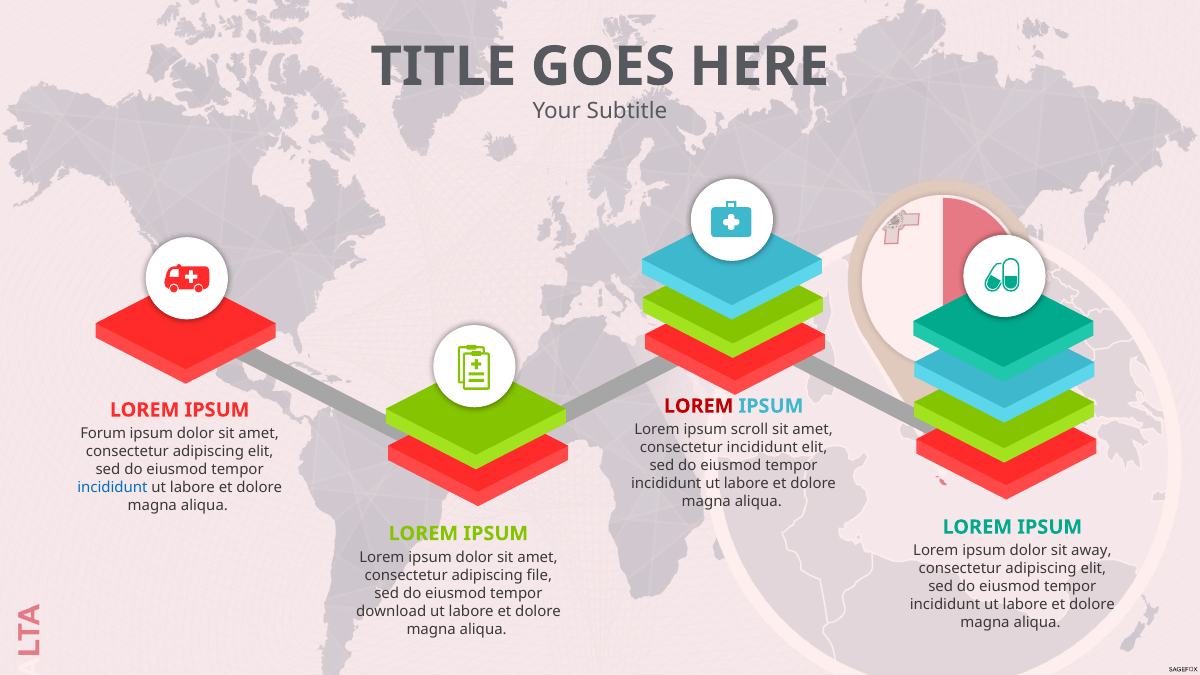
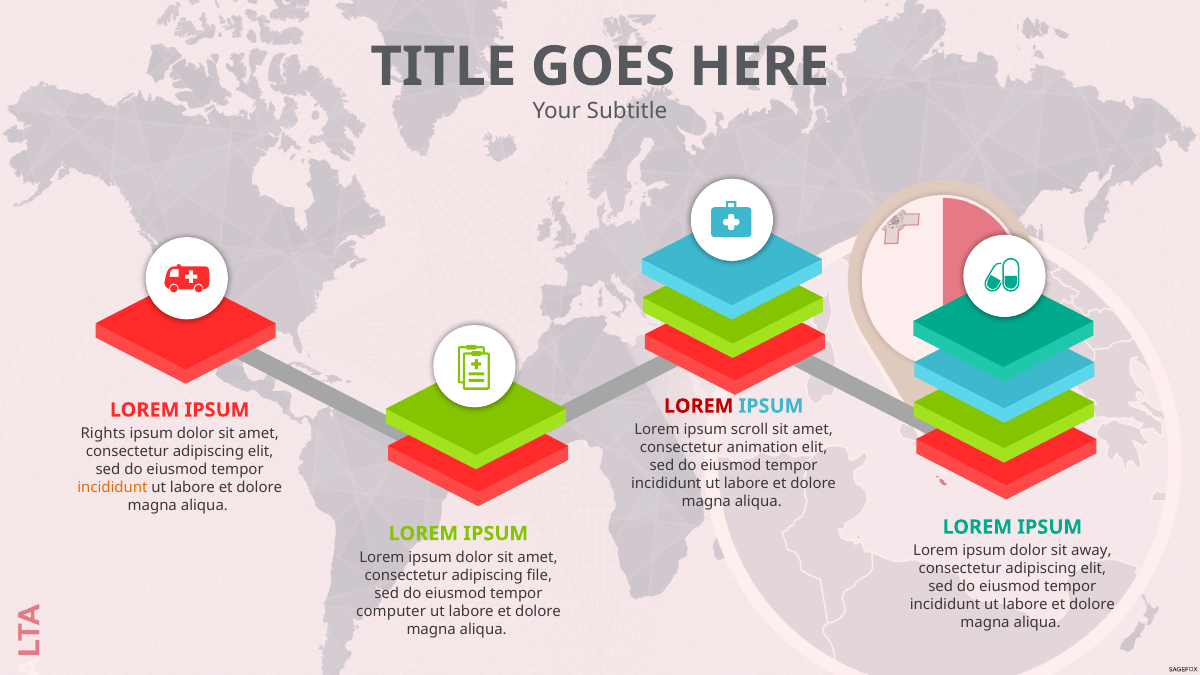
Forum: Forum -> Rights (103, 434)
consectetur incididunt: incididunt -> animation (762, 448)
incididunt colour: blue -> orange (112, 488)
download: download -> computer (391, 611)
